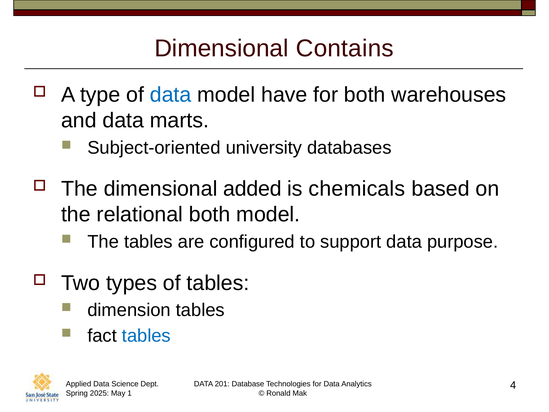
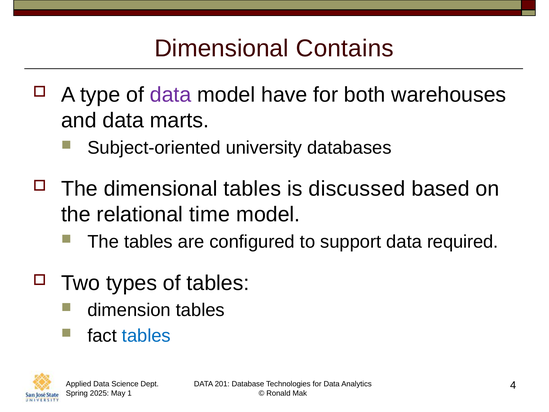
data colour: blue -> purple (171, 95)
dimensional added: added -> tables (252, 189)
chemicals: chemicals -> discussed (357, 189)
relational both: both -> time (210, 214)
purpose: purpose -> required (463, 242)
